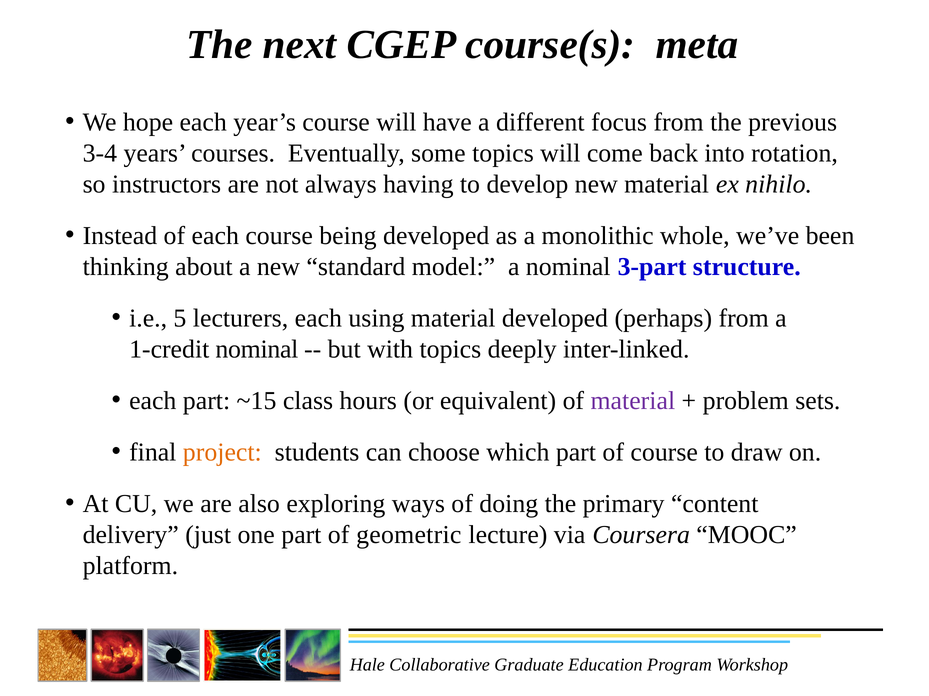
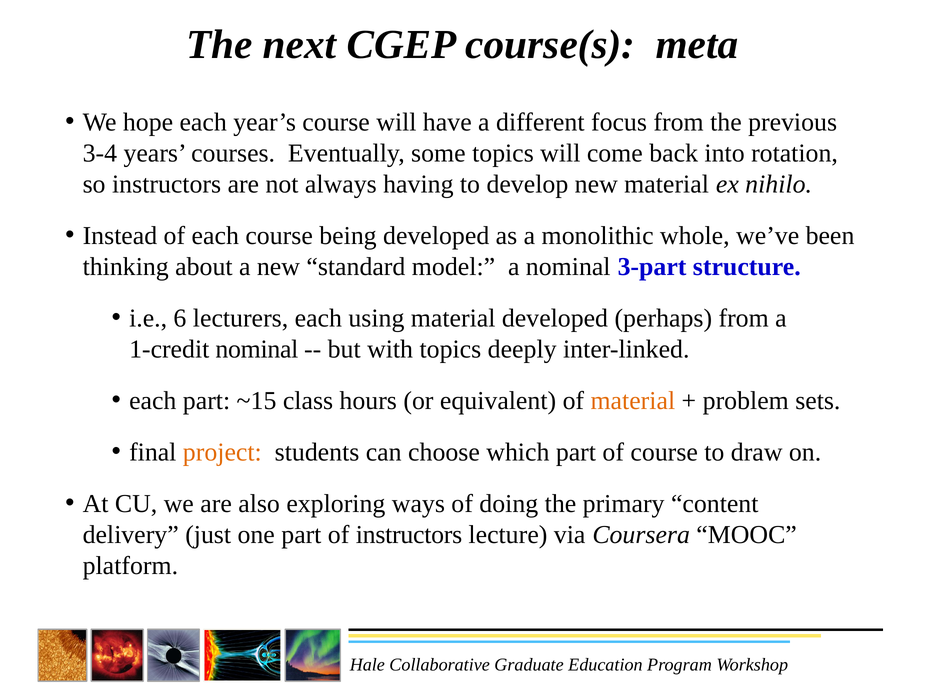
5: 5 -> 6 (180, 319)
material colour: purple -> orange (633, 401)
of geometric: geometric -> instructors (409, 535)
